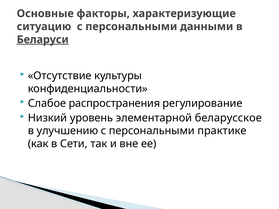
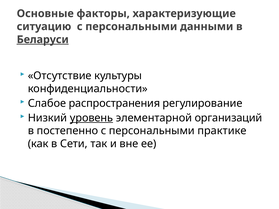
уровень underline: none -> present (92, 118)
беларусское: беларусское -> организаций (228, 118)
улучшению: улучшению -> постепенно (67, 131)
